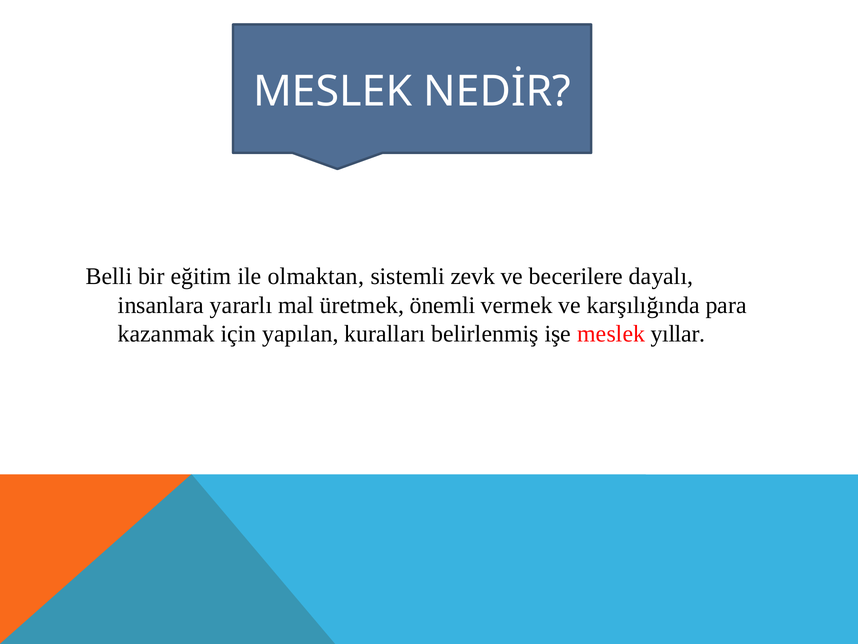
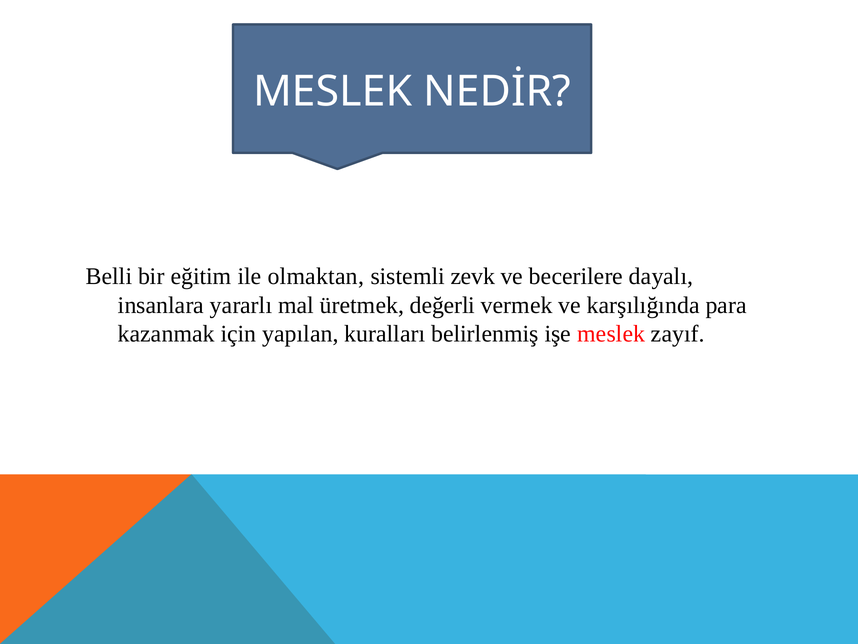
önemli: önemli -> değerli (443, 305)
yıllar: yıllar -> zayıf (678, 334)
